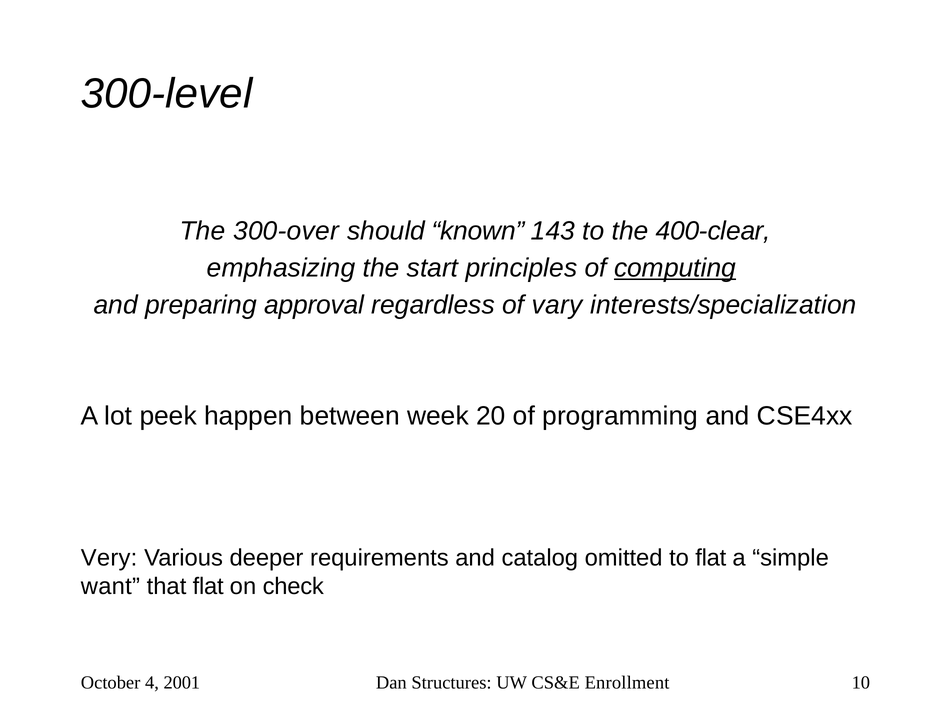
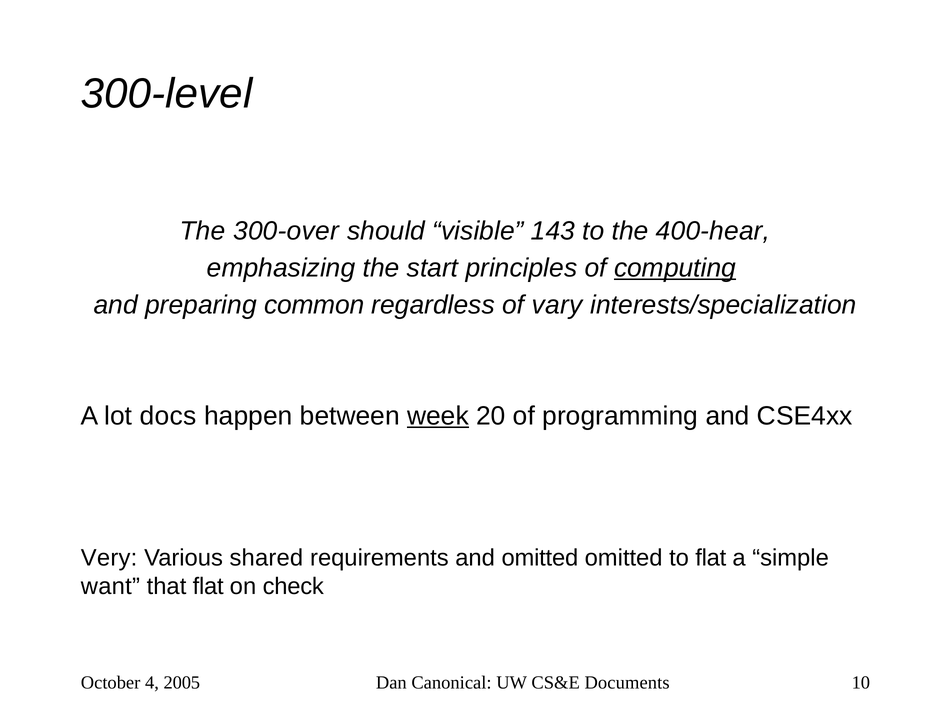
known: known -> visible (478, 231)
400-clear: 400-clear -> 400-hear (713, 231)
approval: approval -> common (314, 305)
peek: peek -> docs (168, 416)
week underline: none -> present (438, 416)
deeper: deeper -> shared (266, 558)
and catalog: catalog -> omitted (540, 558)
2001: 2001 -> 2005 (182, 683)
Structures: Structures -> Canonical (451, 683)
Enrollment: Enrollment -> Documents (627, 683)
